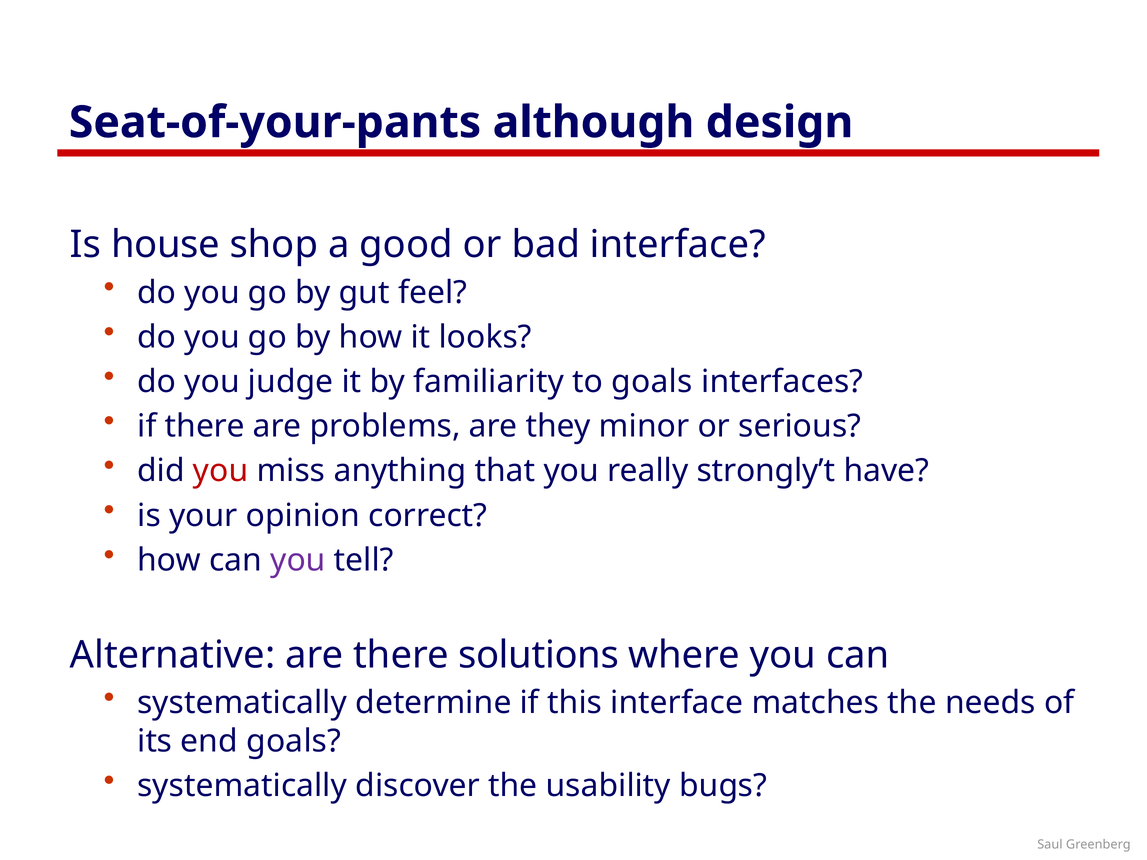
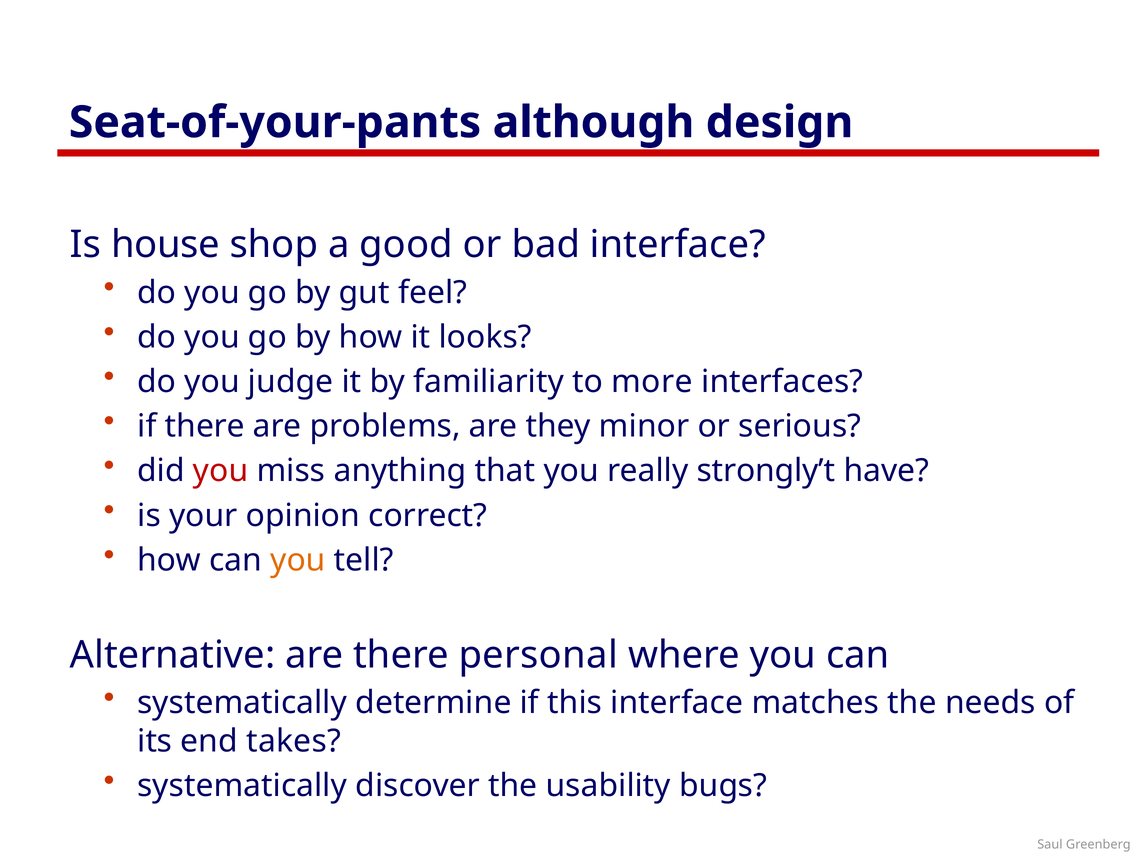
to goals: goals -> more (652, 382)
you colour: purple -> orange (298, 560)
solutions: solutions -> personal (538, 655)
end goals: goals -> takes (294, 741)
